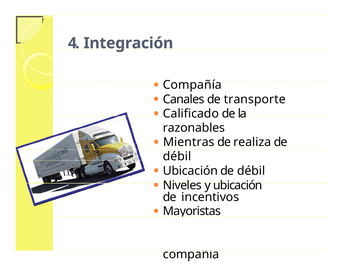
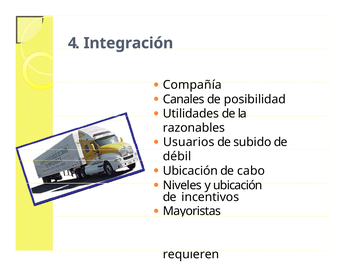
transporte: transporte -> posibilidad (255, 99)
Calificado: Calificado -> Utilidades (191, 113)
Mientras: Mientras -> Usuarios (189, 142)
realiza: realiza -> subido (252, 142)
débil: débil -> cabo (251, 171)
compañía: compañía -> requieren (191, 254)
